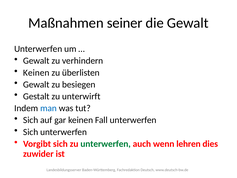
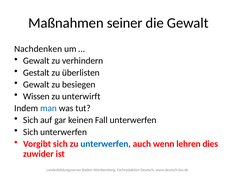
Unterwerfen: Unterwerfen -> Nachdenken (38, 49)
Keinen: Keinen -> Gestalt (36, 73)
Gestalt: Gestalt -> Wissen (36, 96)
unterwerfen colour: green -> blue (106, 144)
